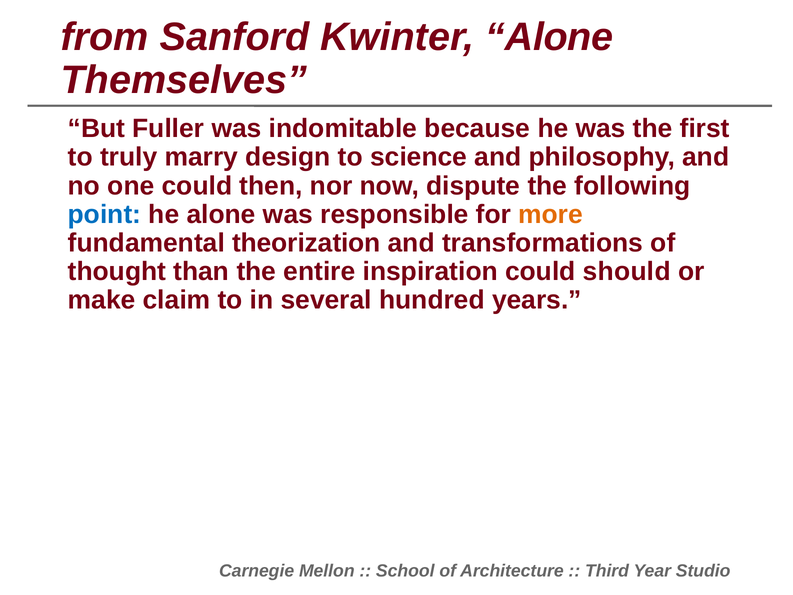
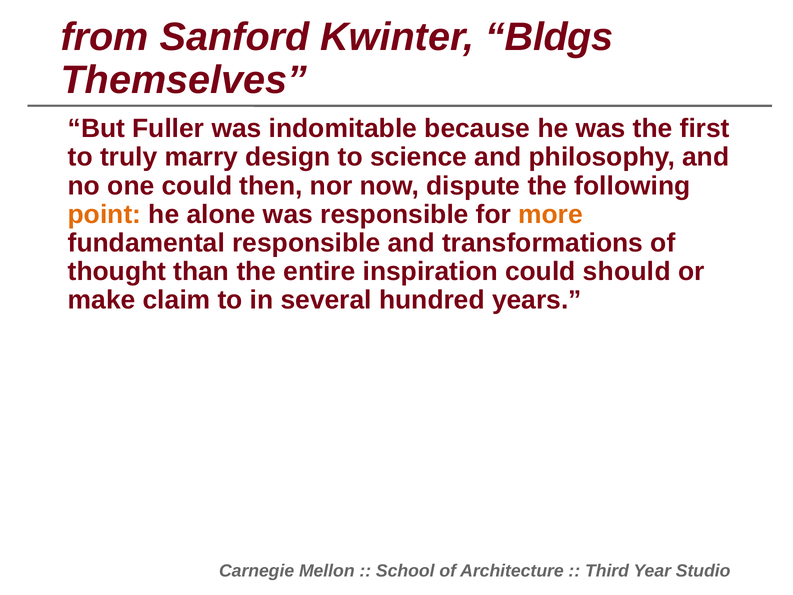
Kwinter Alone: Alone -> Bldgs (549, 37)
point colour: blue -> orange (105, 214)
fundamental theorization: theorization -> responsible (306, 243)
